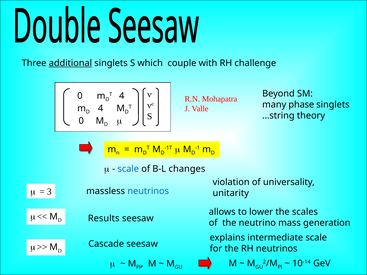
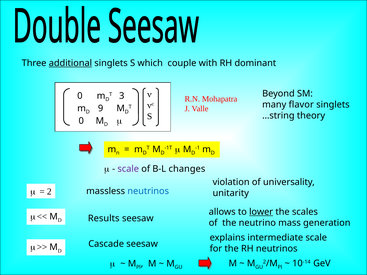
challenge: challenge -> dominant (255, 63)
4: 4 -> 3 (122, 96)
phase: phase -> flavor (301, 105)
4: 4 -> 9 (101, 108)
scale colour: blue -> purple (128, 169)
3: 3 -> 2 (49, 192)
lower underline: none -> present (261, 212)
